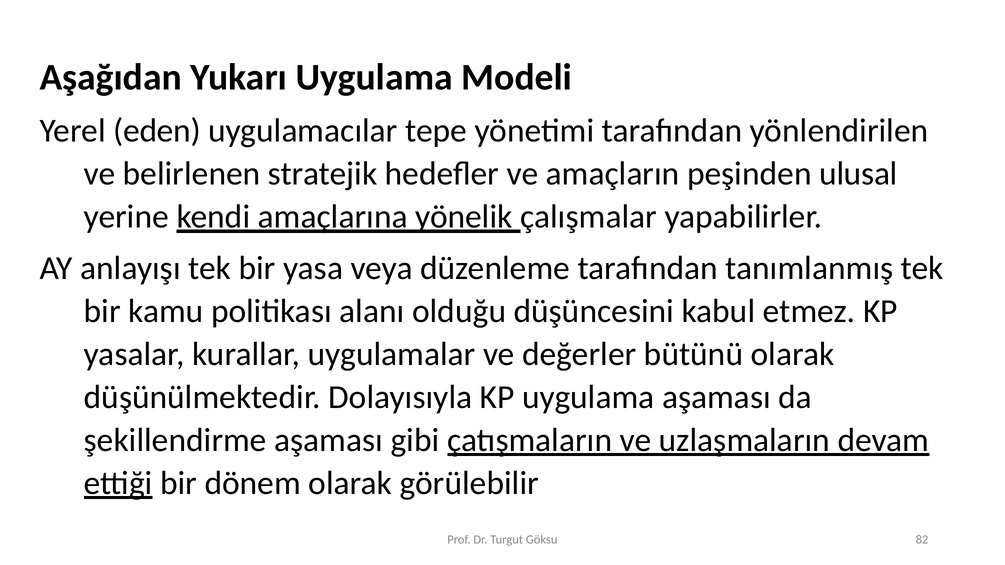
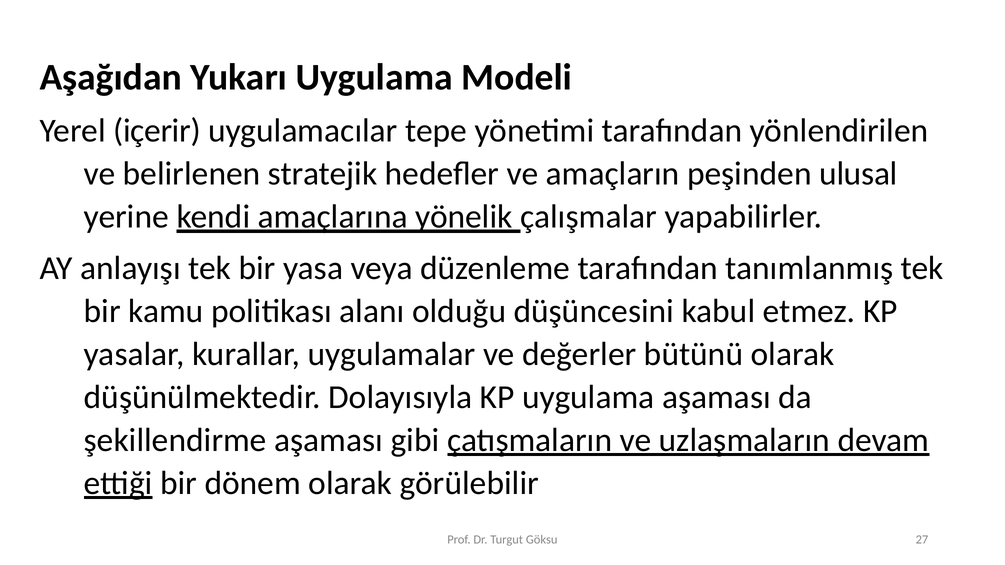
eden: eden -> içerir (157, 131)
82: 82 -> 27 (922, 540)
